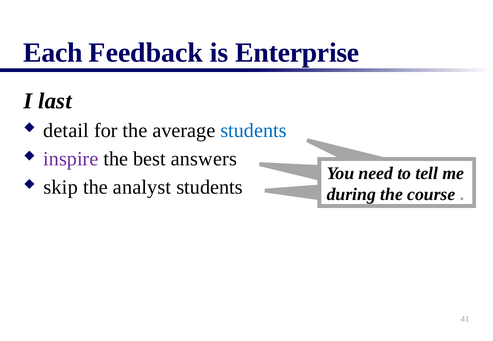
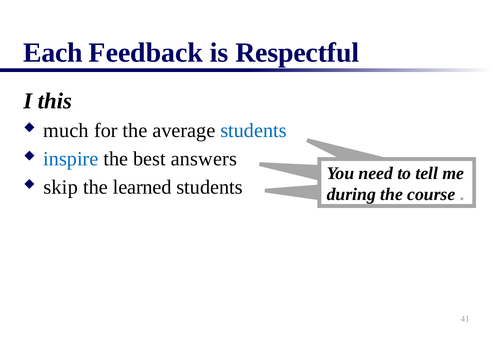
Enterprise: Enterprise -> Respectful (297, 53)
last: last -> this (55, 101)
detail: detail -> much (66, 131)
inspire colour: purple -> blue (71, 159)
analyst: analyst -> learned (142, 187)
